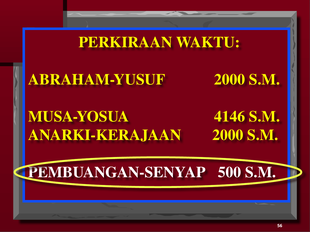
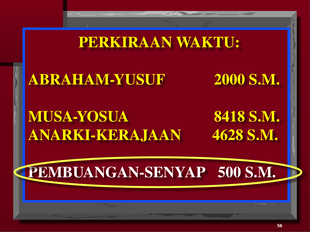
4146: 4146 -> 8418 (230, 117)
ANARKI-KERAJAAN 2000: 2000 -> 4628 (228, 135)
